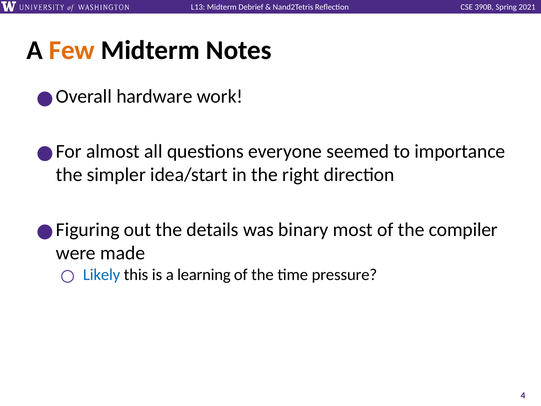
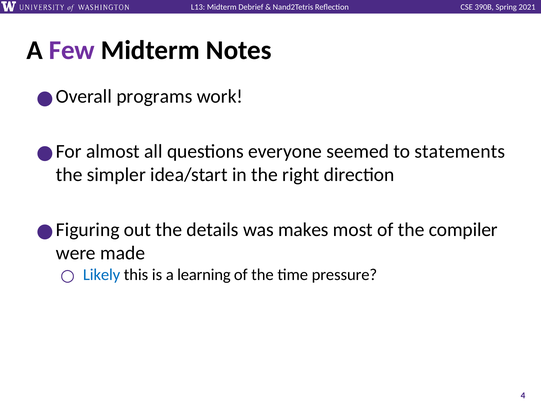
Few colour: orange -> purple (72, 50)
hardware: hardware -> programs (154, 96)
importance: importance -> statements (460, 151)
binary: binary -> makes (303, 229)
